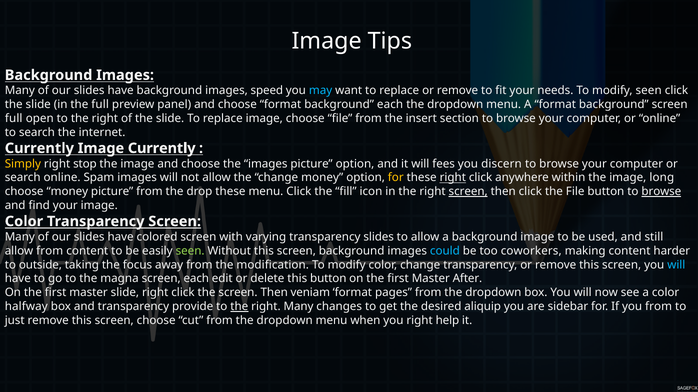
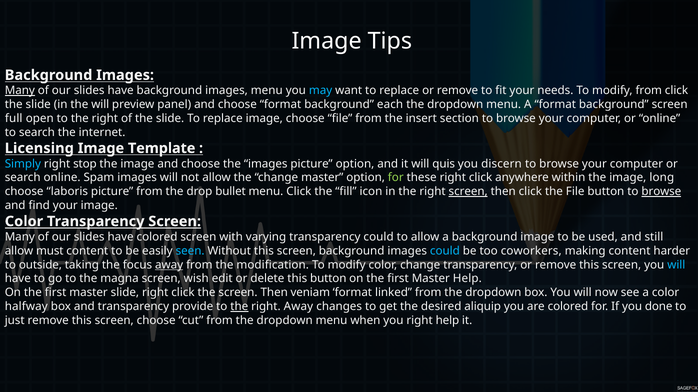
Many underline: none -> present (20, 91)
images speed: speed -> menu (267, 91)
modify seen: seen -> from (649, 91)
the full: full -> will (100, 105)
Currently: Currently -> Licensing (39, 148)
Image Currently: Currently -> Template (162, 148)
Simply colour: yellow -> light blue (23, 164)
fees: fees -> quis (444, 164)
change money: money -> master (322, 178)
for colour: yellow -> light green (396, 178)
right underline: present -> none (453, 178)
choose money: money -> laboris (67, 192)
drop these: these -> bullet (231, 192)
transparency slides: slides -> could (379, 237)
allow from: from -> must (50, 251)
seen colour: light green -> light blue (190, 251)
away underline: none -> present (169, 265)
screen each: each -> wish (196, 279)
Master After: After -> Help (467, 279)
pages: pages -> linked (394, 293)
right Many: Many -> Away (298, 307)
are sidebar: sidebar -> colored (568, 307)
you from: from -> done (659, 307)
